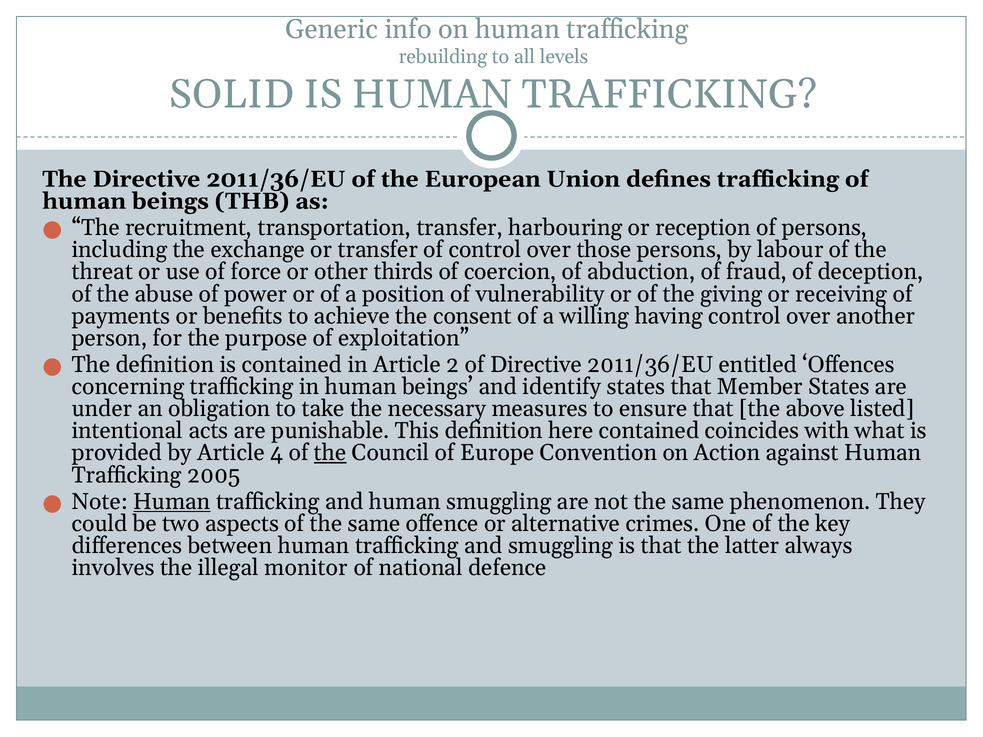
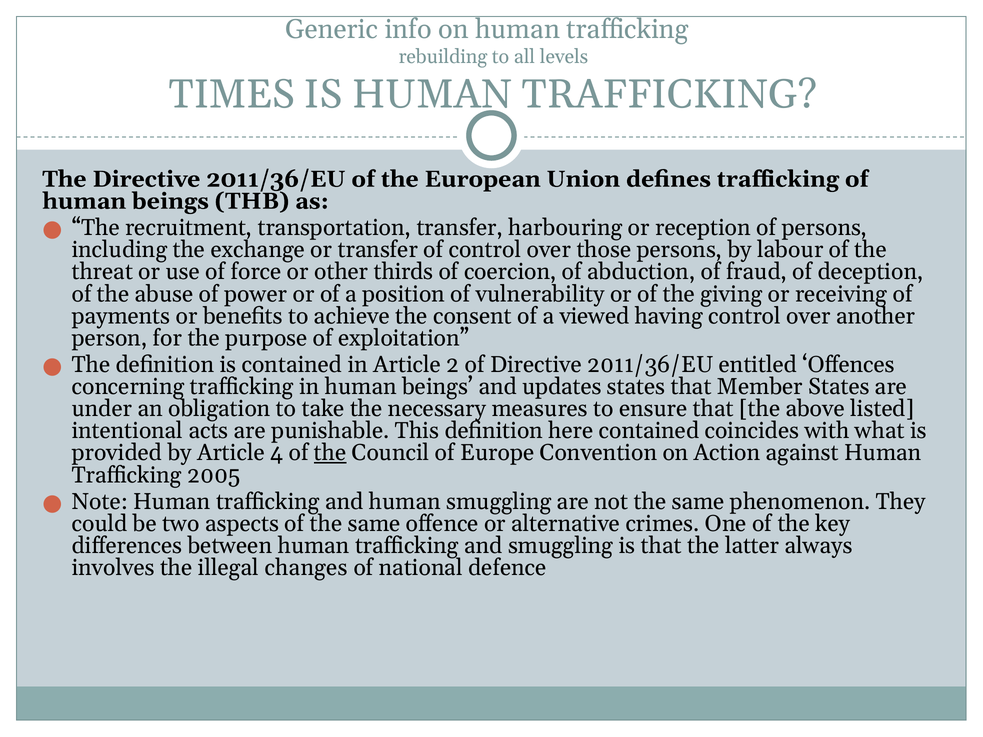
SOLID: SOLID -> TIMES (232, 94)
willing: willing -> viewed (594, 316)
identify: identify -> updates (562, 387)
Human underline: present -> none (172, 502)
monitor: monitor -> changes (306, 568)
